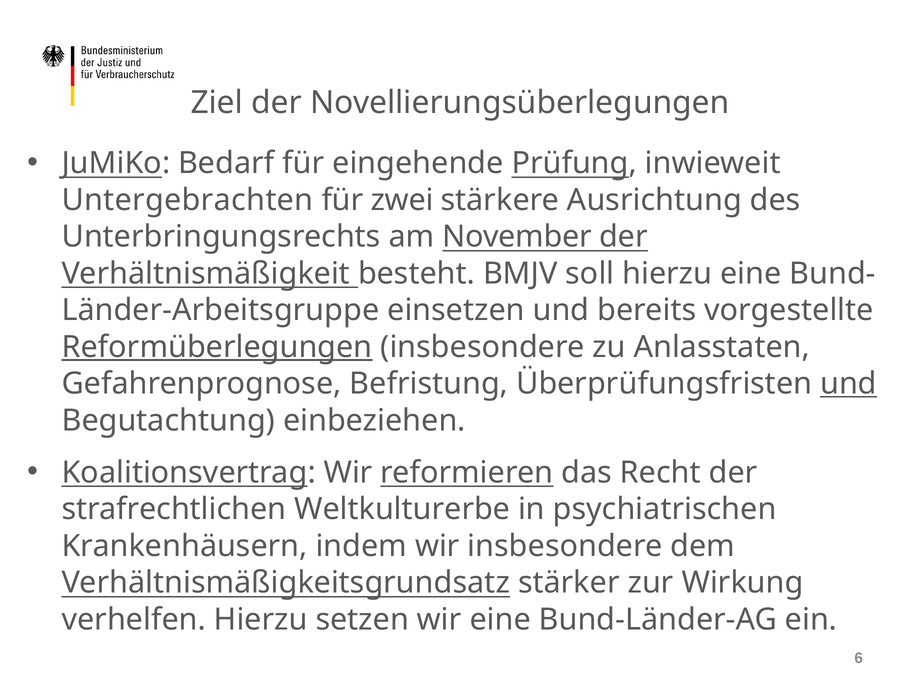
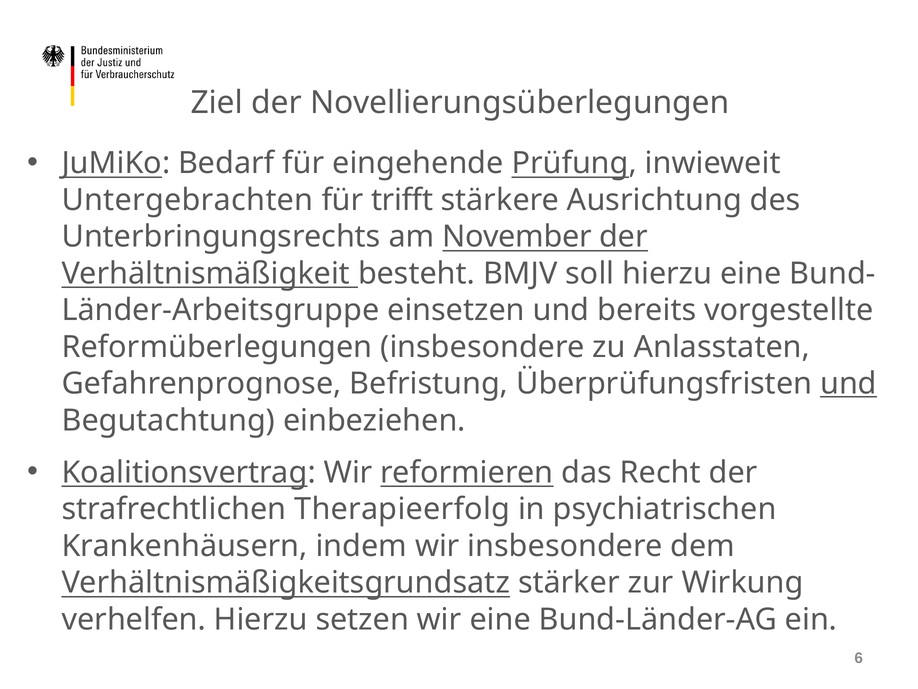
zwei: zwei -> trifft (402, 200)
Reformüberlegungen underline: present -> none (217, 347)
Weltkulturerbe: Weltkulturerbe -> Therapieerfolg (402, 509)
